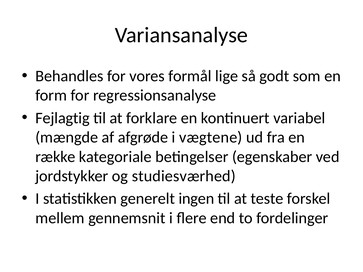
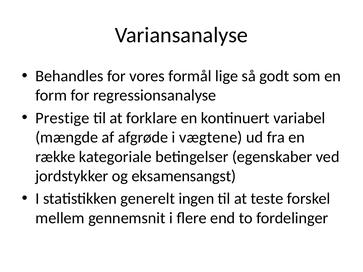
Fejlagtig: Fejlagtig -> Prestige (62, 118)
studiesværhed: studiesværhed -> eksamensangst (184, 176)
